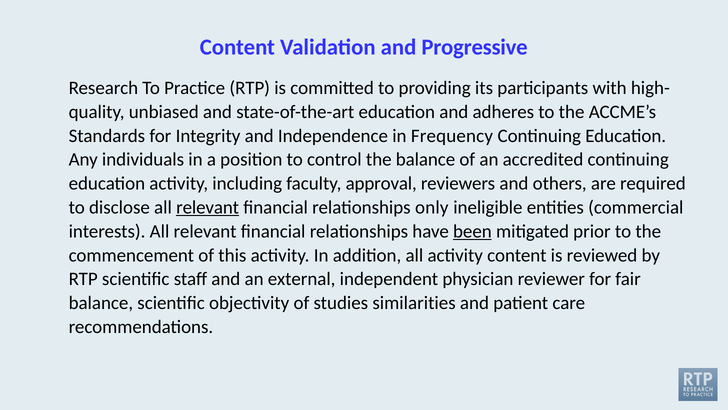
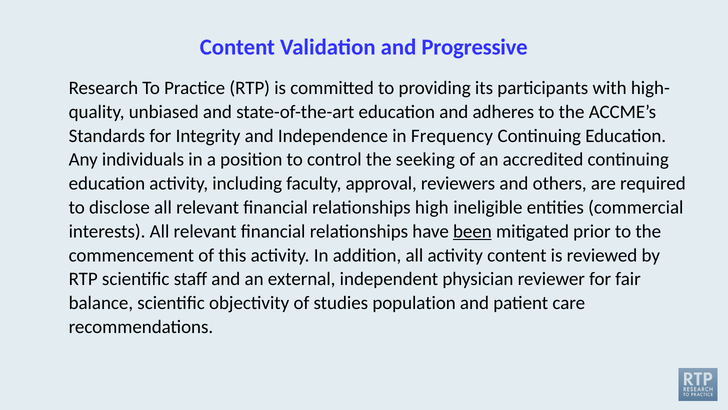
the balance: balance -> seeking (425, 159)
relevant underline: present -> none (208, 207)
only: only -> high (432, 207)
similarities: similarities -> population (414, 303)
